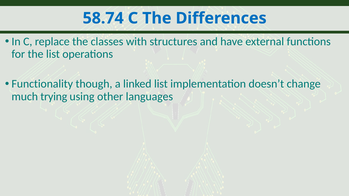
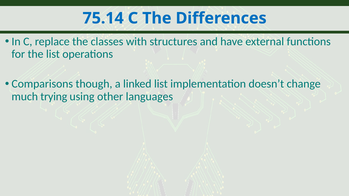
58.74: 58.74 -> 75.14 (103, 18)
Functionality: Functionality -> Comparisons (42, 84)
